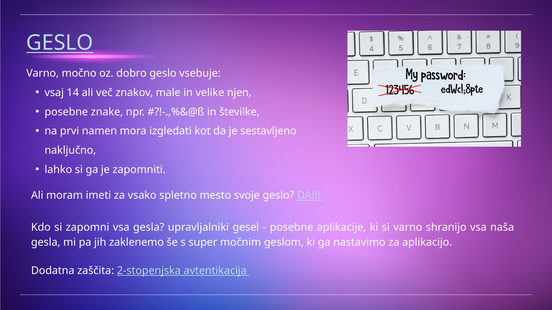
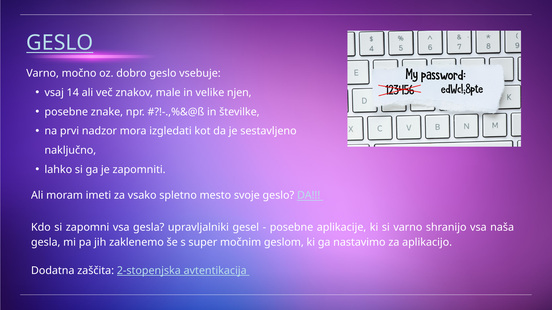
namen: namen -> nadzor (99, 131)
